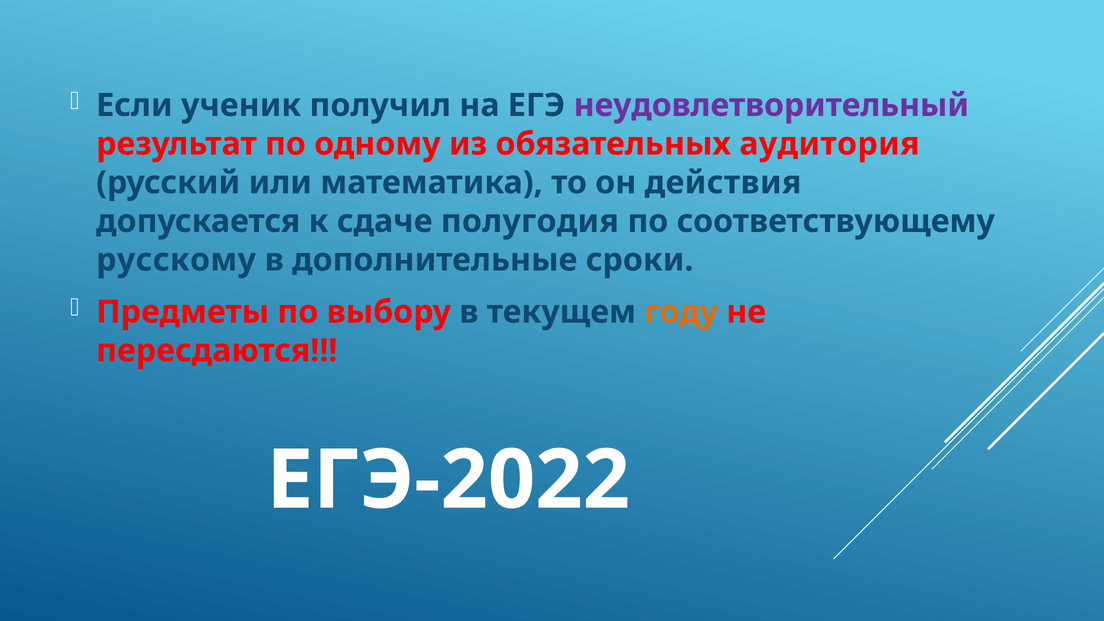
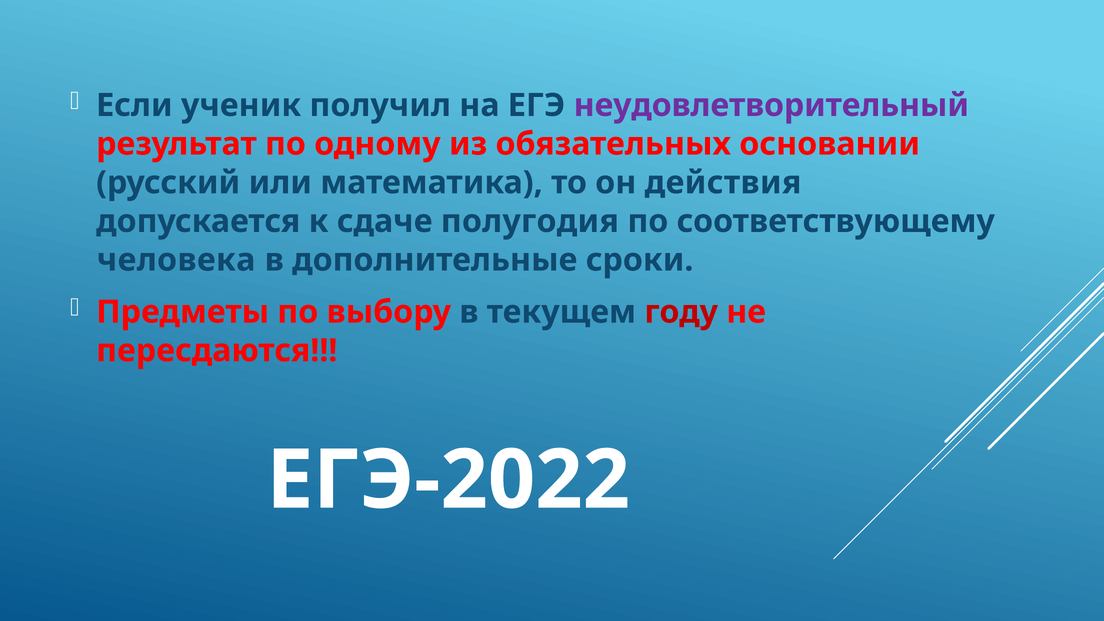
аудитория: аудитория -> основании (830, 144)
русскому: русскому -> человека (176, 260)
году colour: orange -> red (681, 312)
